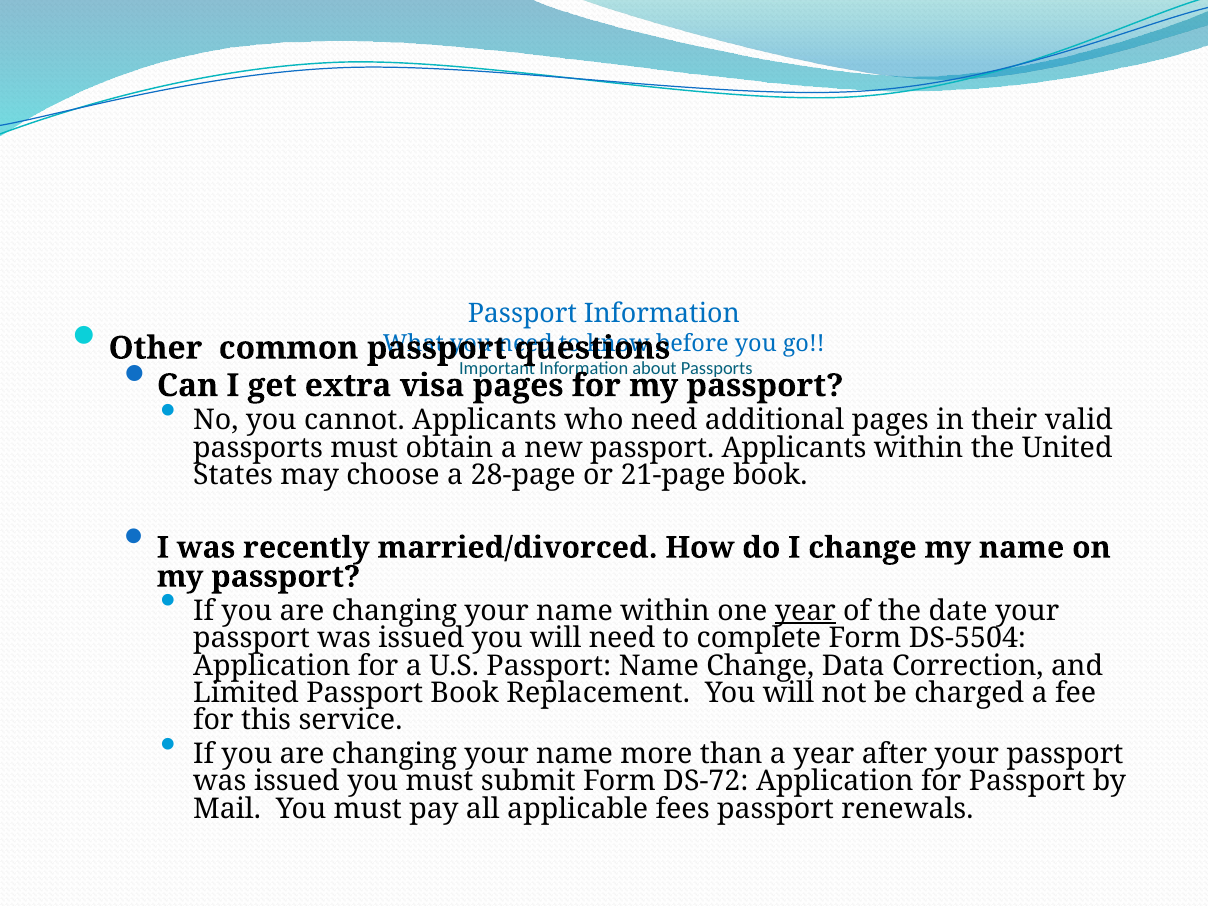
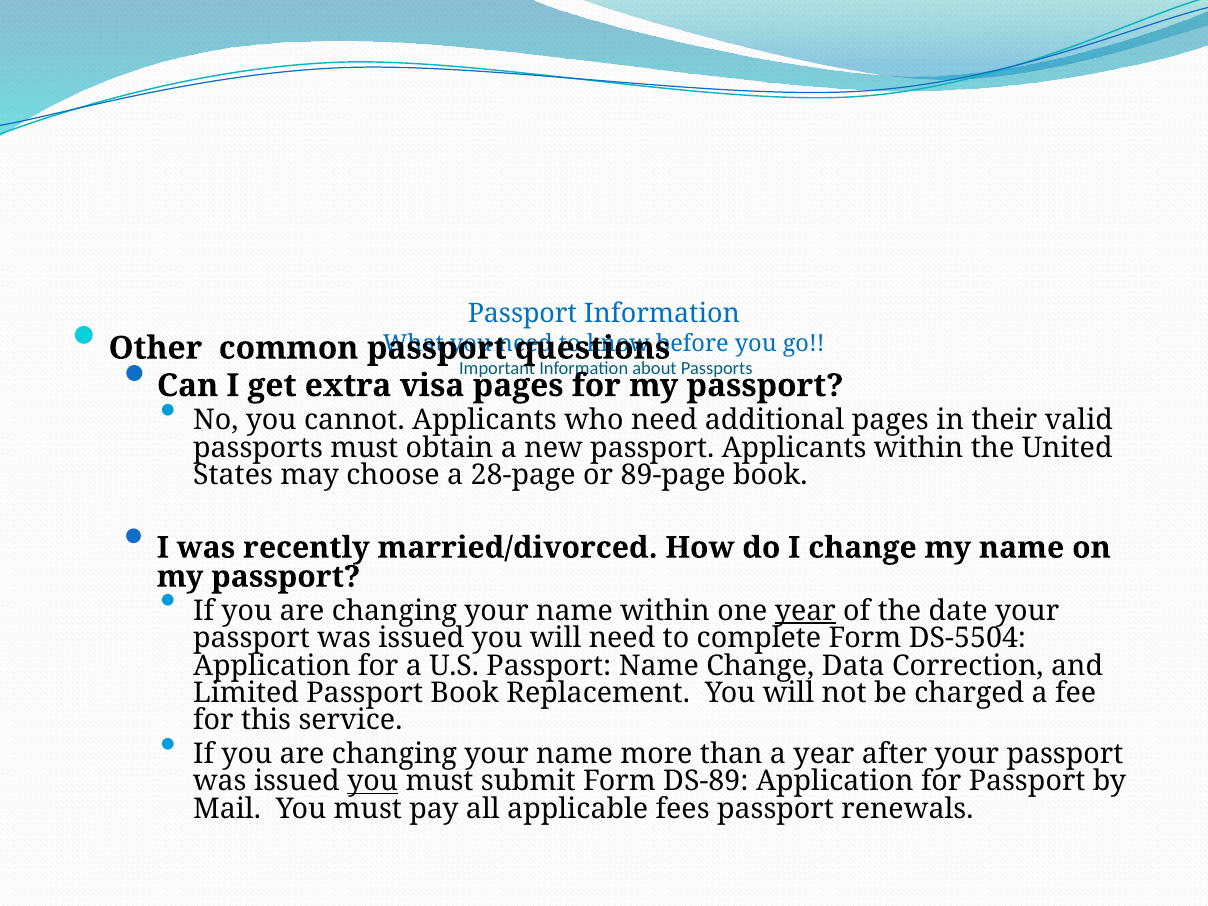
21-page: 21-page -> 89-page (673, 475)
you underline: none -> present (373, 781)
DS-72: DS-72 -> DS-89 (706, 781)
